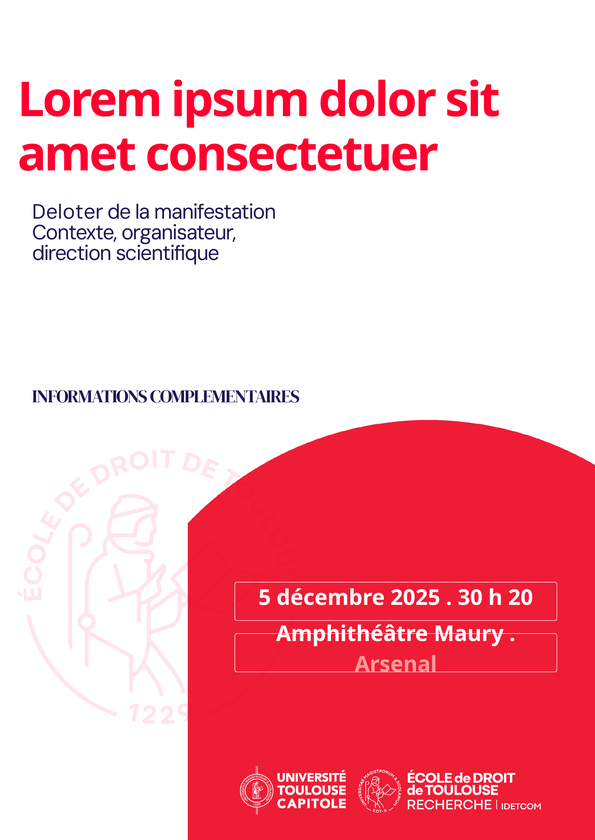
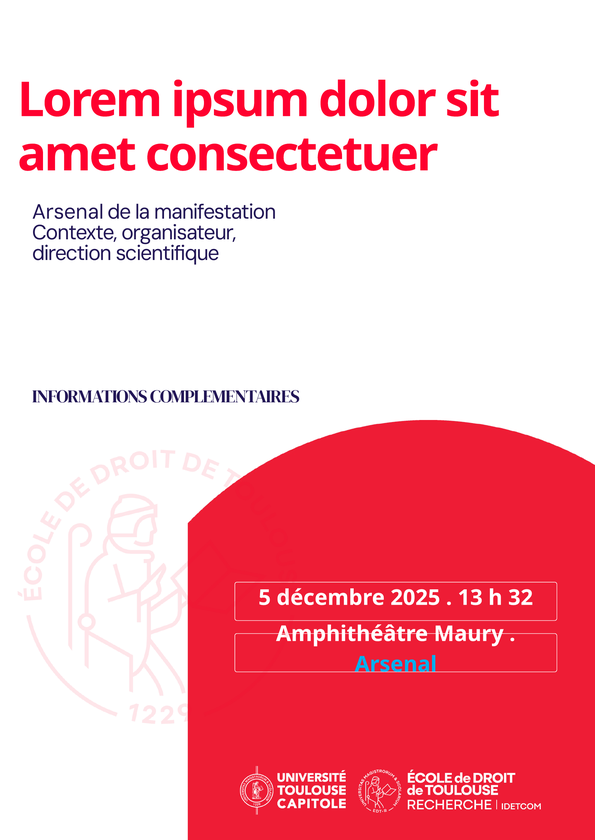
Deloter: Deloter -> Arsenal (68, 212)
30: 30 -> 13 (470, 598)
20: 20 -> 32 (521, 598)
Arsenal colour: pink -> light blue (396, 665)
